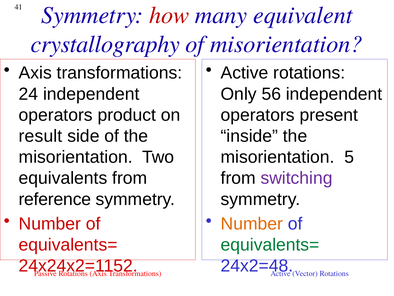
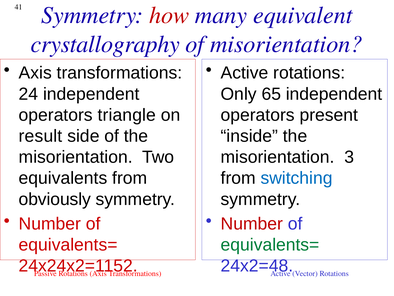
56: 56 -> 65 (271, 94)
product: product -> triangle (127, 115)
5: 5 -> 3 (349, 157)
switching colour: purple -> blue (297, 178)
reference: reference -> obviously (55, 199)
Number colour: orange -> red (252, 223)
